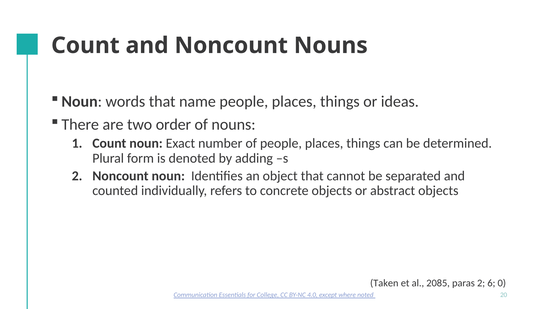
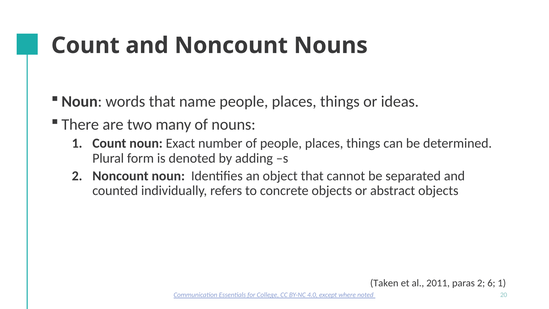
order: order -> many (173, 124)
2085: 2085 -> 2011 (438, 283)
6 0: 0 -> 1 (502, 283)
